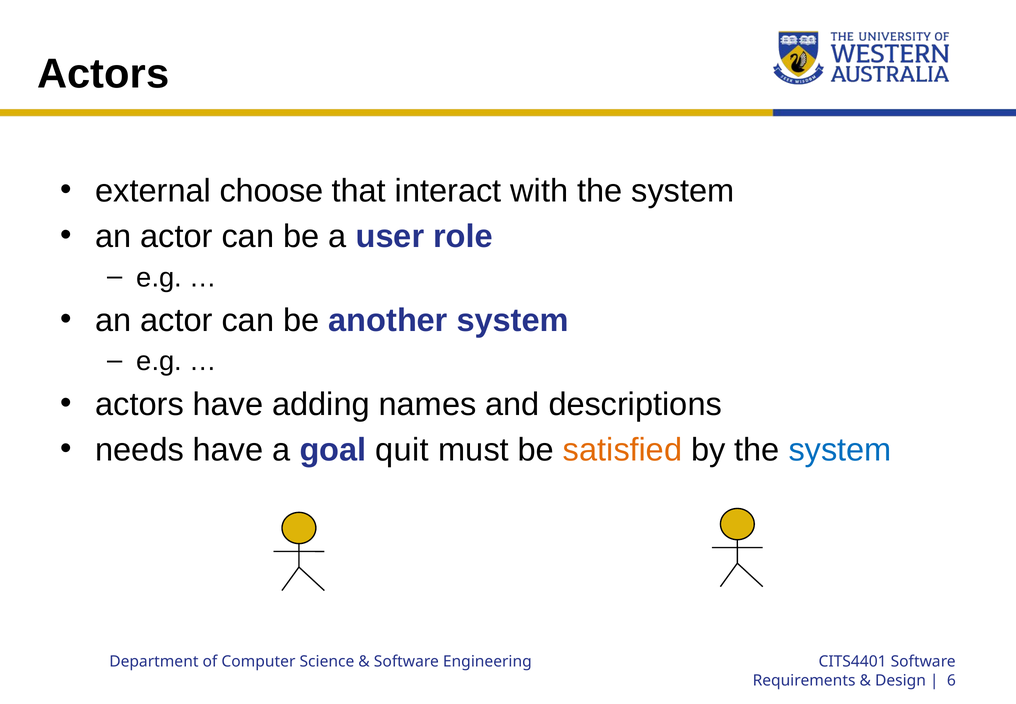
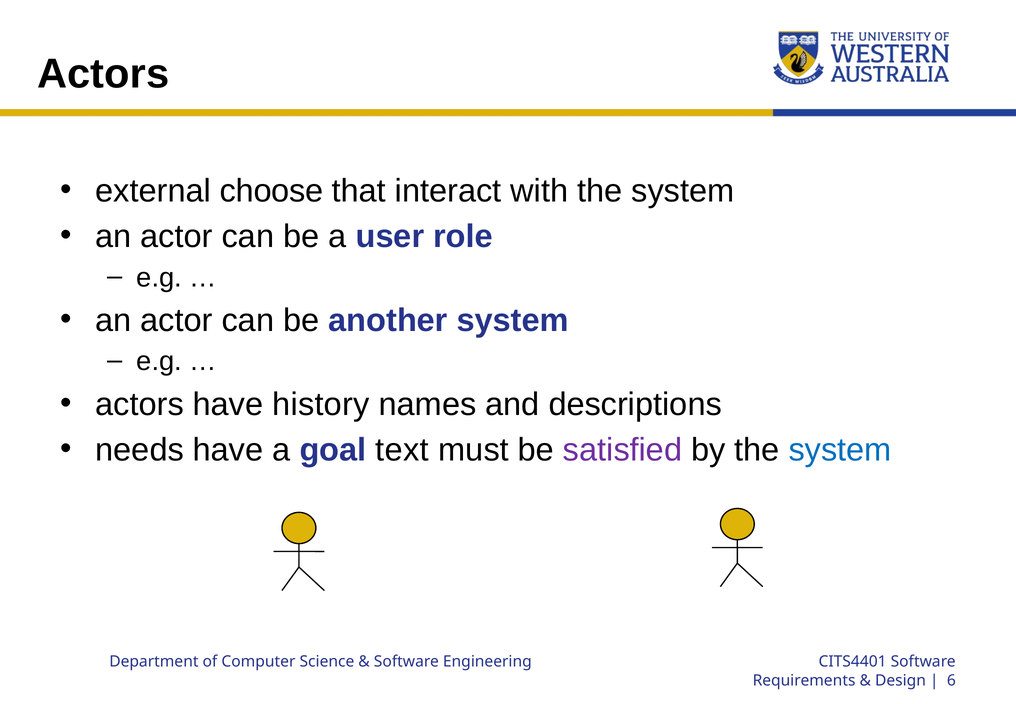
adding: adding -> history (321, 404)
quit: quit -> text (402, 449)
satisfied colour: orange -> purple (623, 449)
